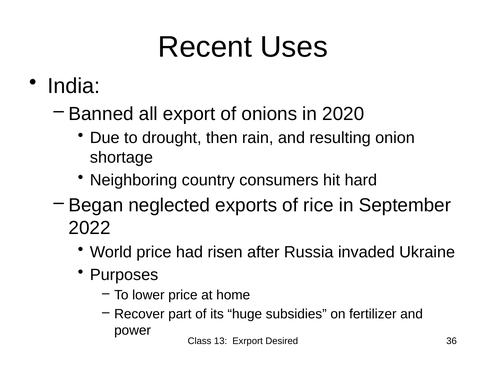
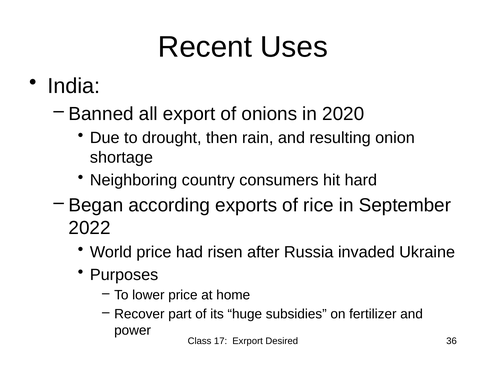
neglected: neglected -> according (169, 205)
13: 13 -> 17 (221, 341)
